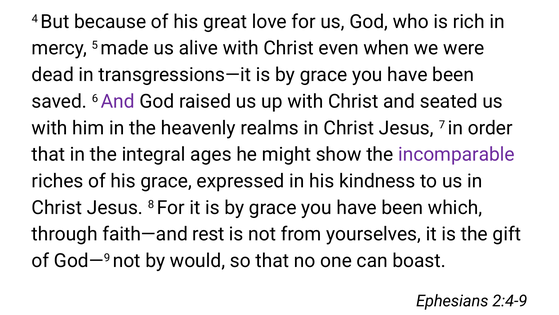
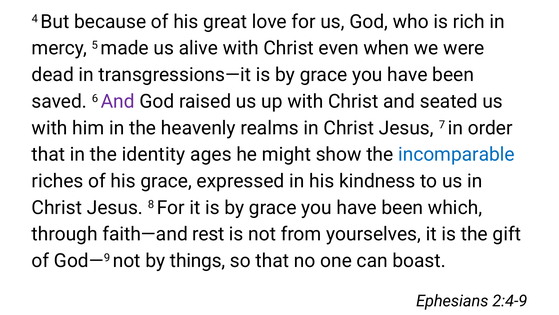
integral: integral -> identity (154, 154)
incomparable colour: purple -> blue (456, 154)
would: would -> things (198, 260)
